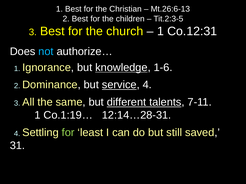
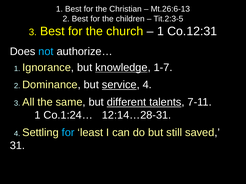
1-6: 1-6 -> 1-7 (163, 68)
Co.1:19…: Co.1:19… -> Co.1:24… (68, 115)
for colour: light green -> light blue (68, 133)
